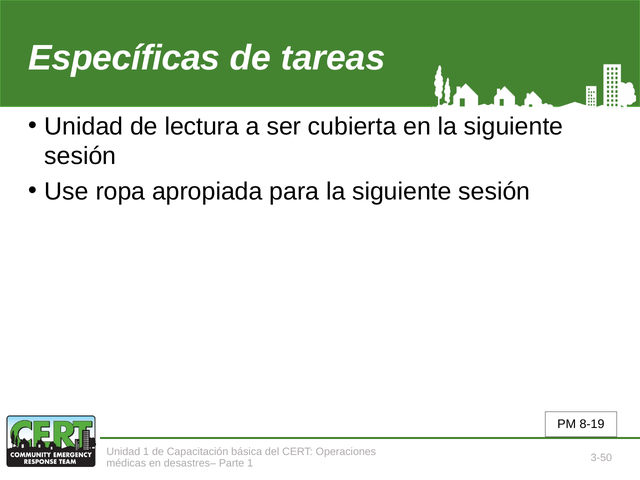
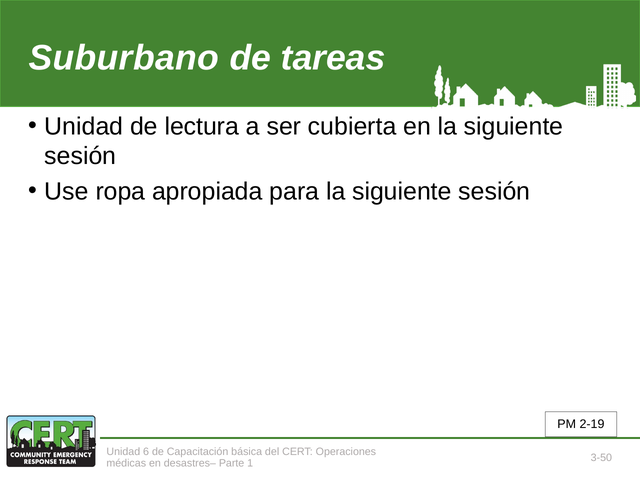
Específicas: Específicas -> Suburbano (124, 58)
8-19: 8-19 -> 2-19 (592, 424)
Unidad 1: 1 -> 6 (146, 452)
